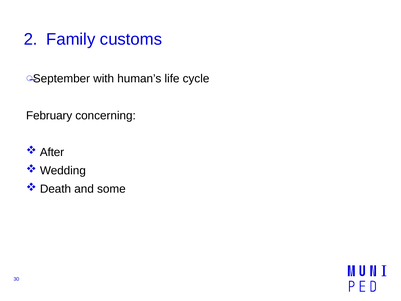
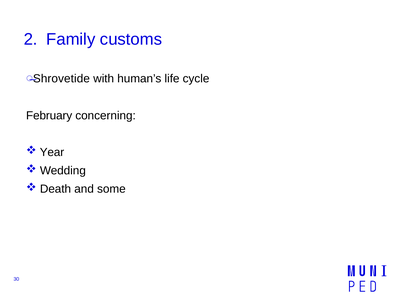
September: September -> Shrovetide (61, 79)
After: After -> Year (52, 152)
